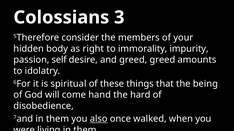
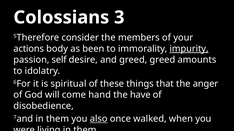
hidden: hidden -> actions (29, 49)
right: right -> been (93, 49)
impurity underline: none -> present (189, 49)
being: being -> anger (206, 84)
hard: hard -> have (140, 95)
